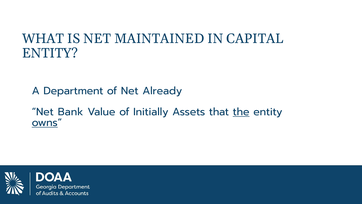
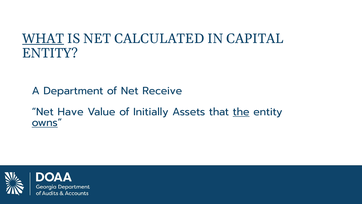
WHAT underline: none -> present (43, 38)
MAINTAINED: MAINTAINED -> CALCULATED (159, 38)
Already: Already -> Receive (162, 91)
Bank: Bank -> Have (71, 112)
